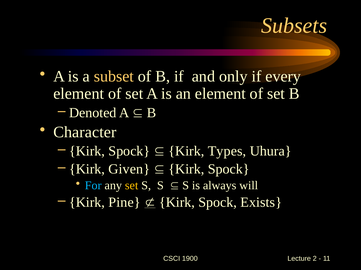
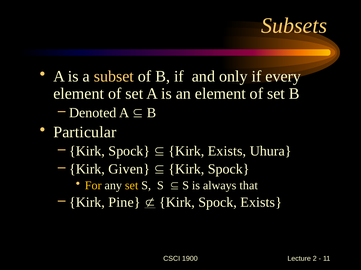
Character: Character -> Particular (85, 132)
Kirk Types: Types -> Exists (227, 152)
For colour: light blue -> yellow (93, 186)
will: will -> that (249, 186)
